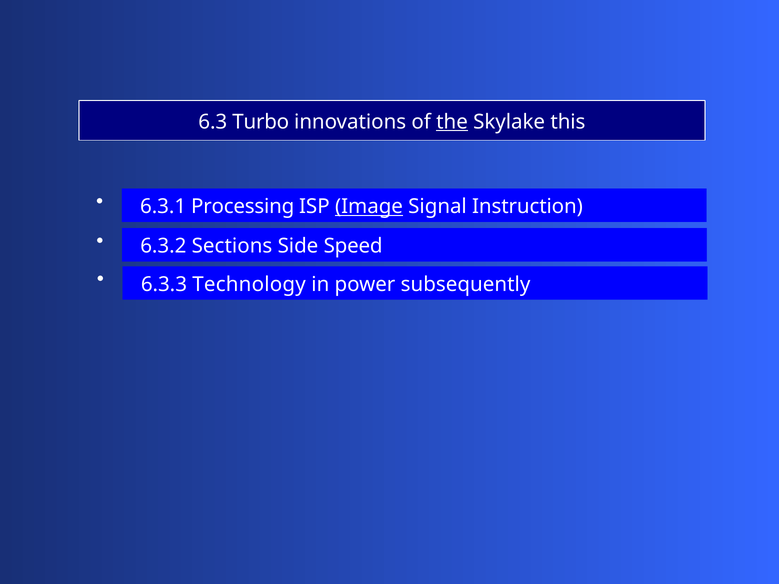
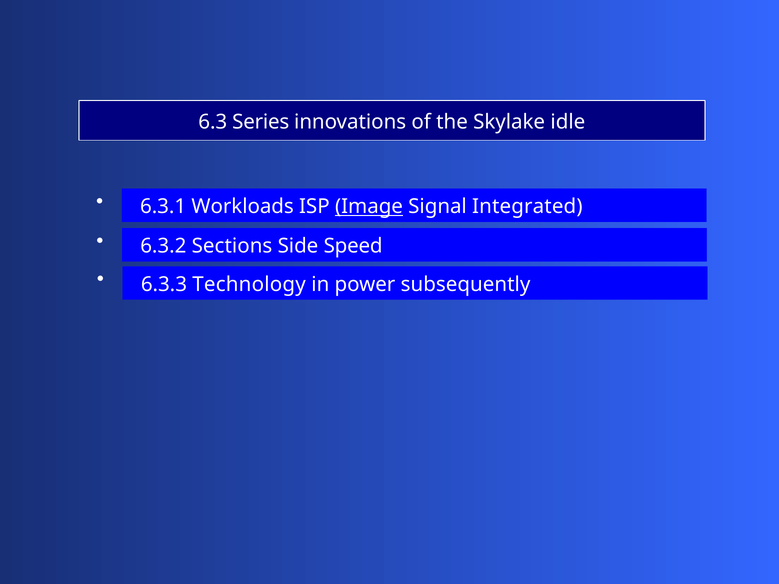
Turbo: Turbo -> Series (261, 122)
the underline: present -> none (452, 122)
this: this -> idle (568, 122)
Processing: Processing -> Workloads (243, 207)
Instruction: Instruction -> Integrated (527, 207)
